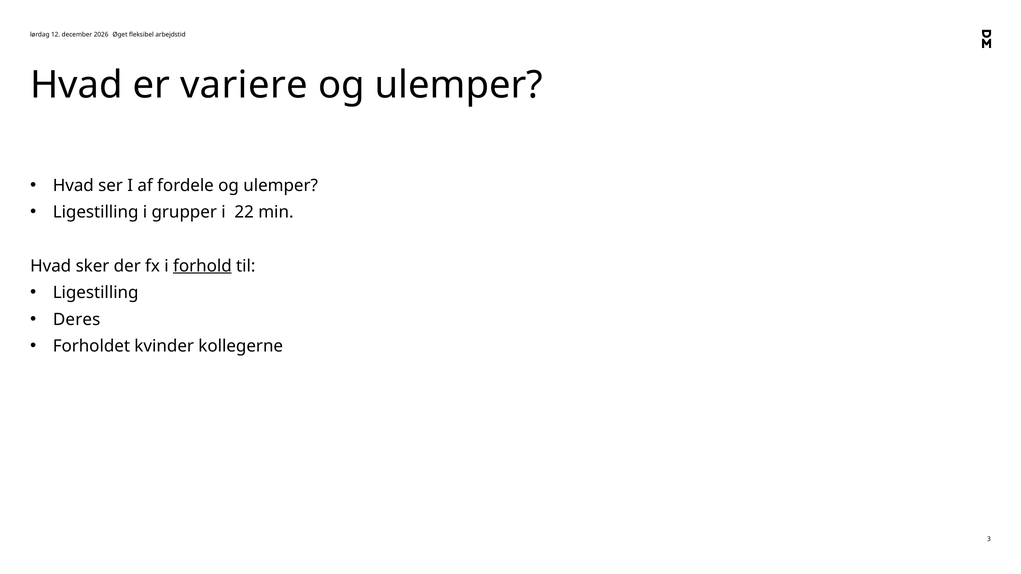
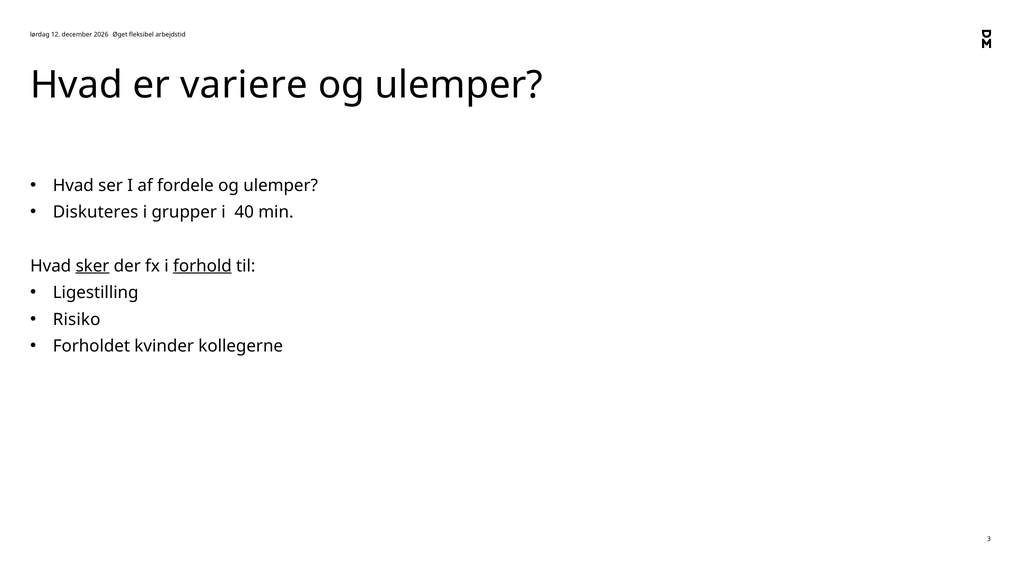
Ligestilling: Ligestilling -> Diskuteres (96, 212)
22: 22 -> 40 (244, 212)
sker underline: none -> present (92, 266)
Deres: Deres -> Risiko (77, 320)
